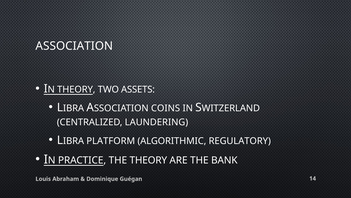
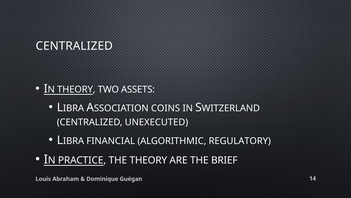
ASSOCIATION: ASSOCIATION -> CENTRALIZED (74, 46)
LAUNDERING: LAUNDERING -> UNEXECUTED (156, 122)
PLATFORM: PLATFORM -> FINANCIAL (111, 141)
BANK: BANK -> BRIEF (224, 160)
